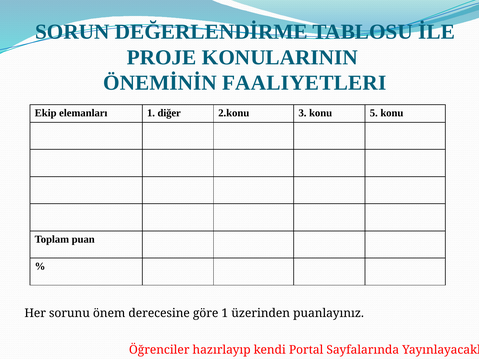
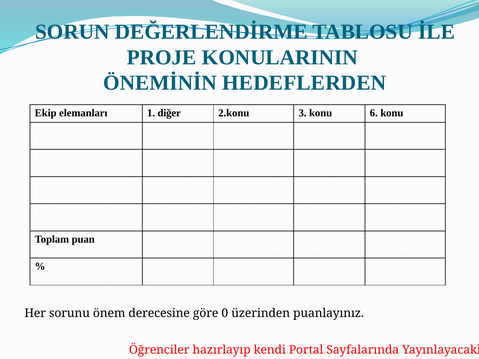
FAALIYETLERI: FAALIYETLERI -> HEDEFLERDEN (304, 83)
5: 5 -> 6 (374, 113)
göre 1: 1 -> 0 (225, 313)
